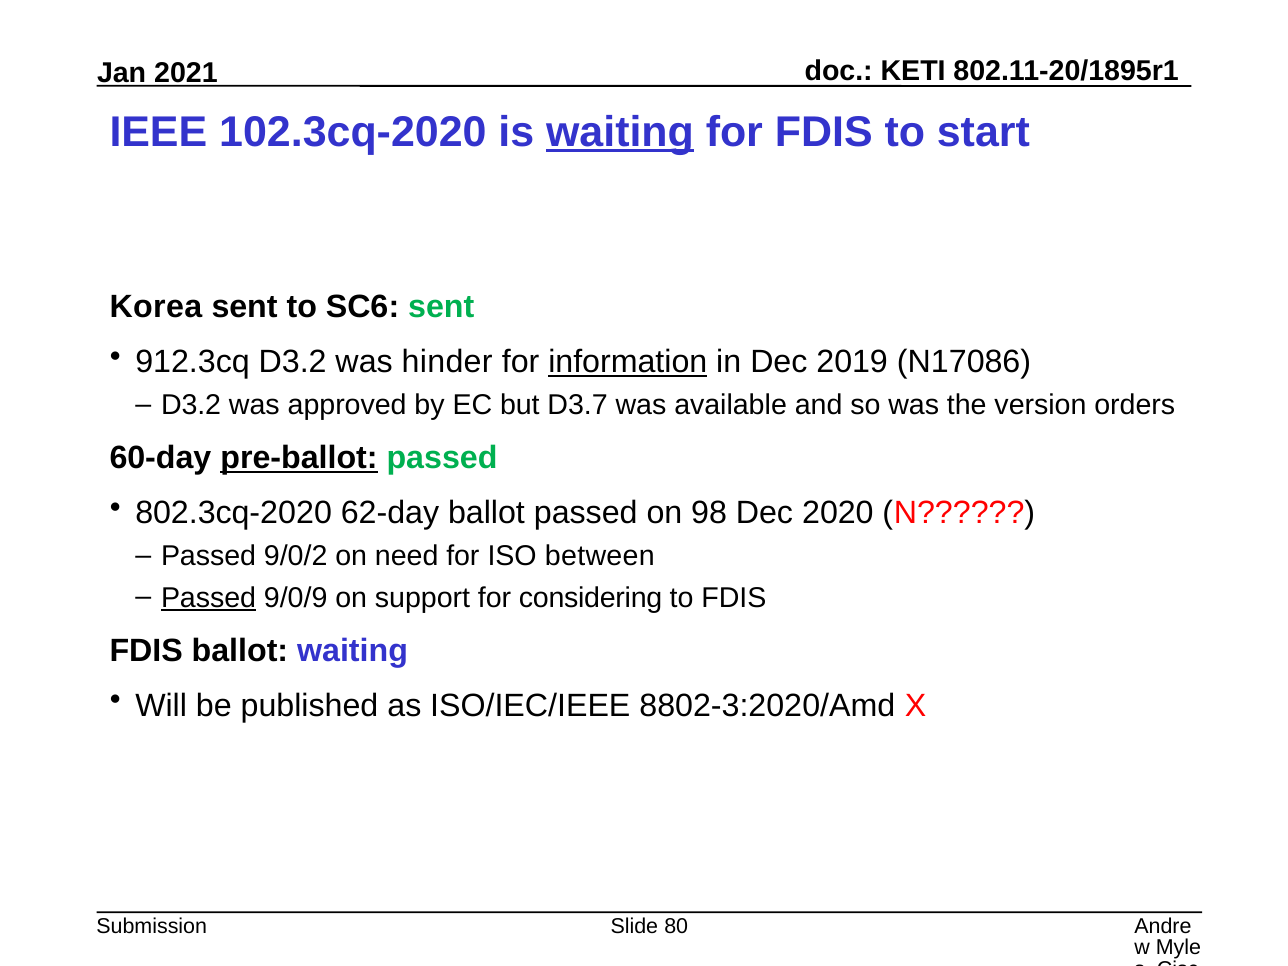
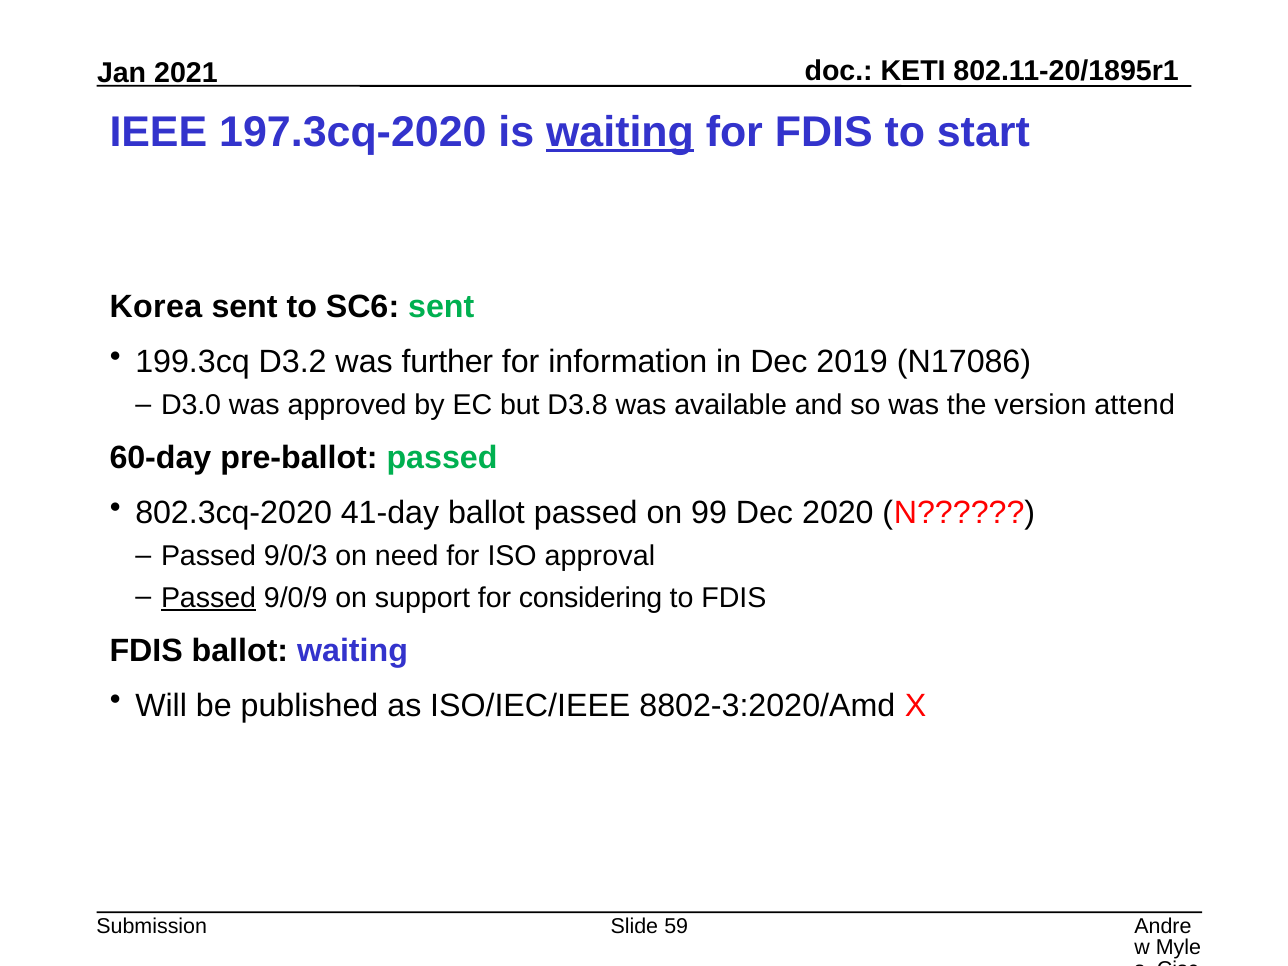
102.3cq-2020: 102.3cq-2020 -> 197.3cq-2020 (353, 132)
912.3cq: 912.3cq -> 199.3cq (193, 362)
hinder: hinder -> further (447, 362)
information underline: present -> none (628, 362)
D3.2: D3.2 -> D3.0 (191, 405)
D3.7: D3.7 -> D3.8 (578, 405)
orders: orders -> attend (1135, 405)
pre-ballot underline: present -> none (299, 458)
62-day: 62-day -> 41-day (390, 513)
98: 98 -> 99 (709, 513)
9/0/2: 9/0/2 -> 9/0/3 (296, 556)
between: between -> approval (600, 556)
80: 80 -> 59 (676, 926)
